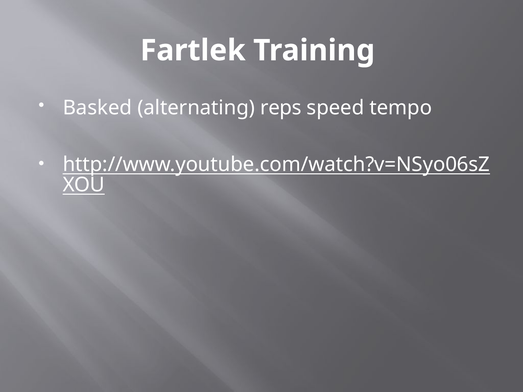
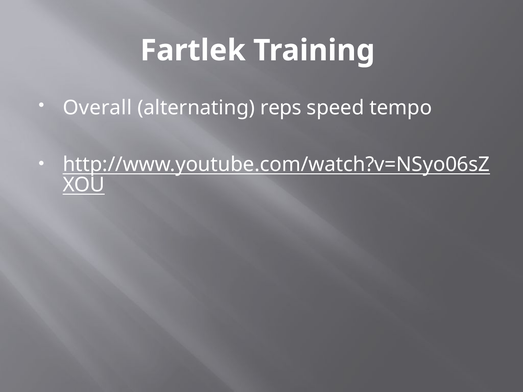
Basked: Basked -> Overall (97, 108)
